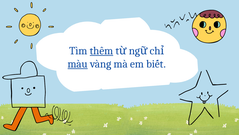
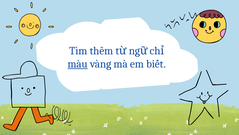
thêm underline: present -> none (101, 51)
